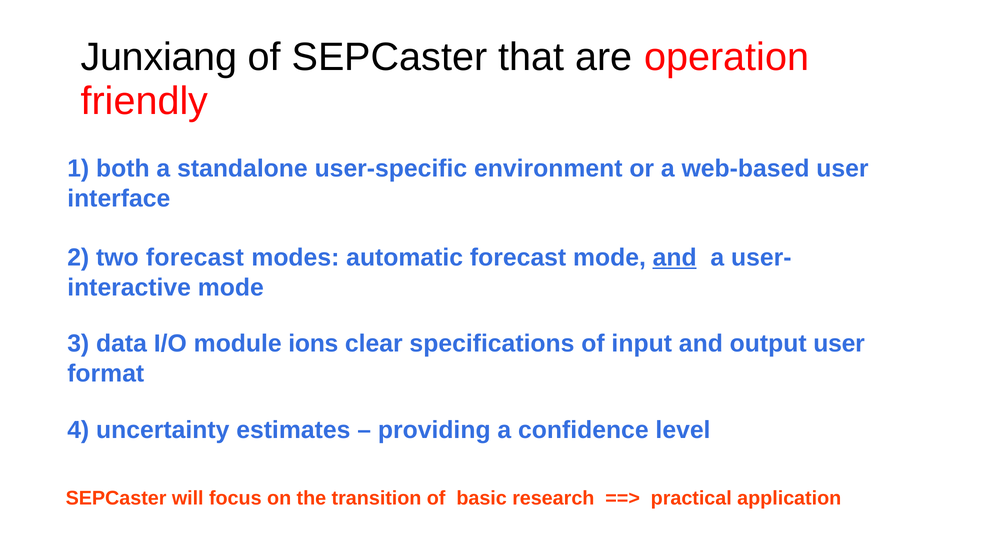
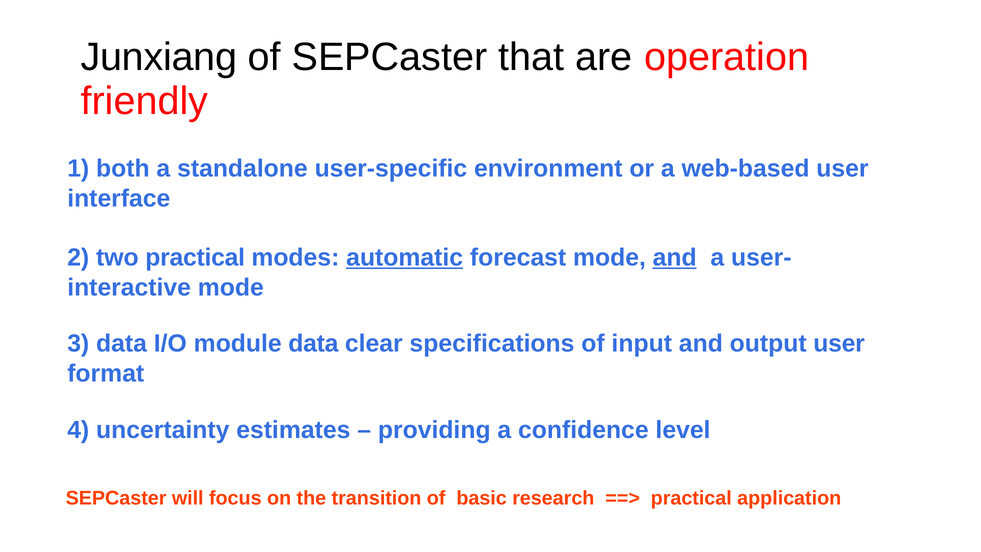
two forecast: forecast -> practical (195, 258)
automatic underline: none -> present (405, 258)
module ions: ions -> data (313, 344)
